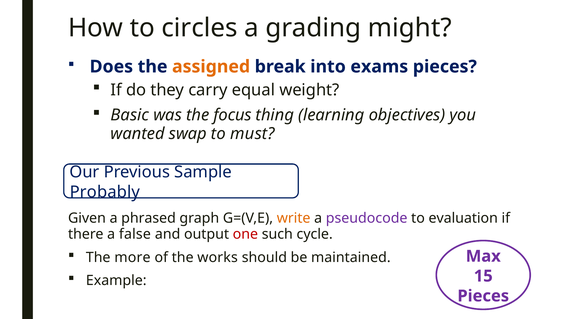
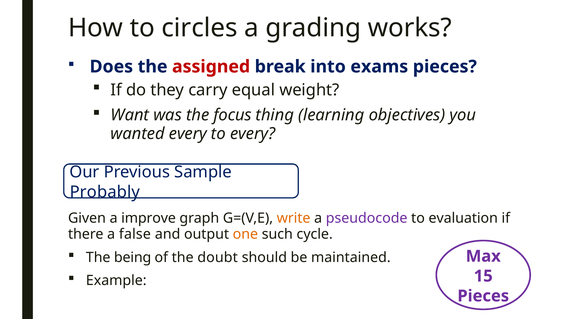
might: might -> works (410, 28)
assigned colour: orange -> red (211, 67)
Basic: Basic -> Want (130, 115)
wanted swap: swap -> every (188, 134)
to must: must -> every (253, 134)
phrased: phrased -> improve (149, 218)
one colour: red -> orange (245, 234)
more: more -> being (133, 257)
works: works -> doubt (218, 257)
